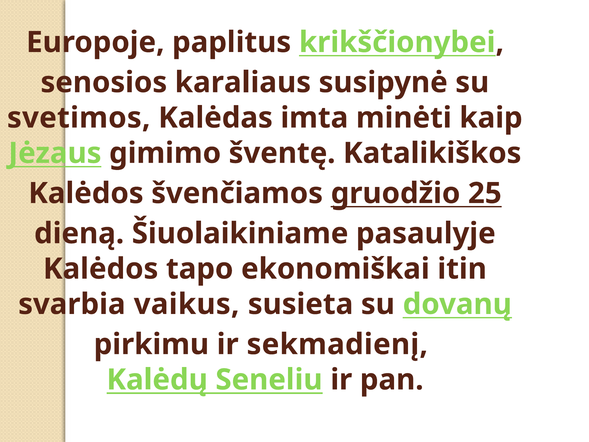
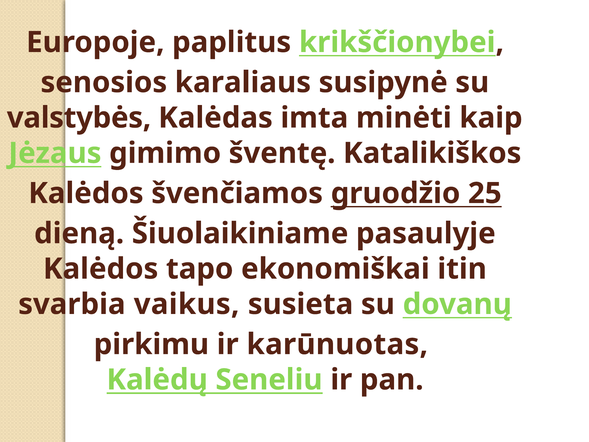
svetimos: svetimos -> valstybės (79, 118)
sekmadienį: sekmadienį -> karūnuotas (337, 344)
